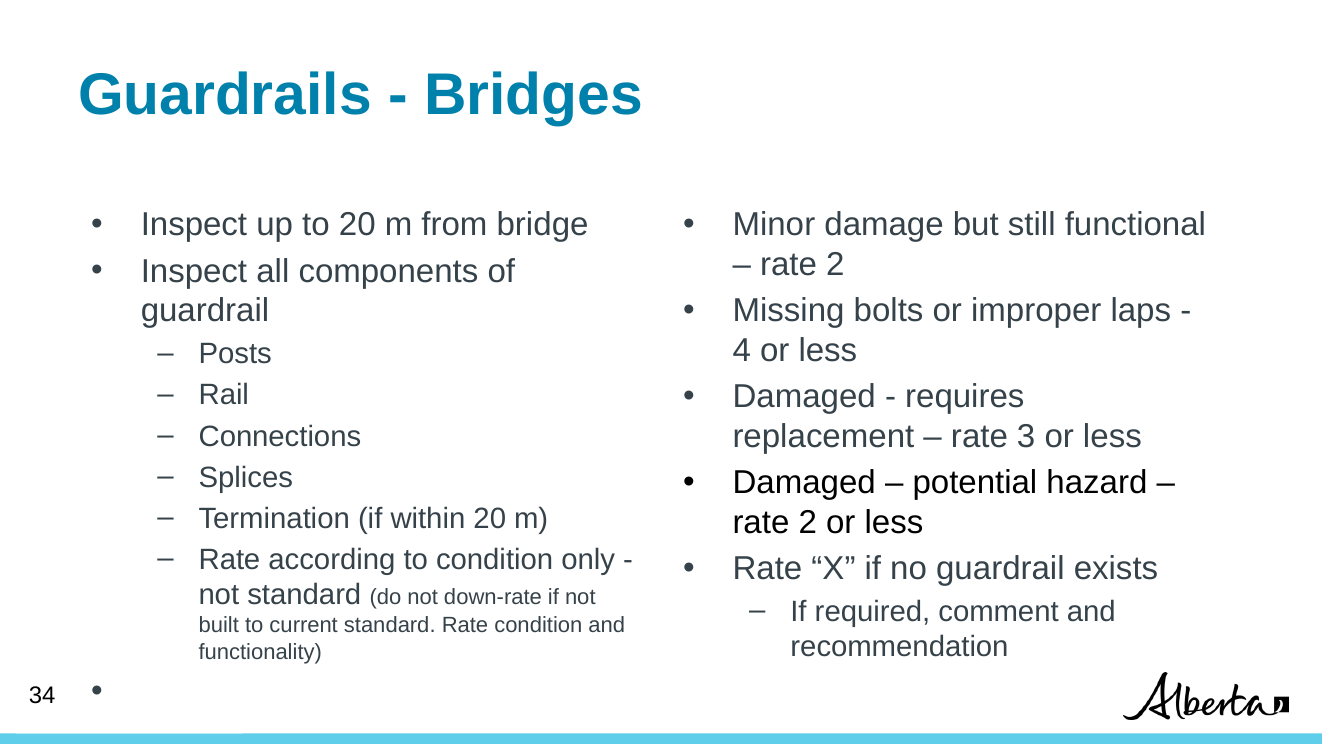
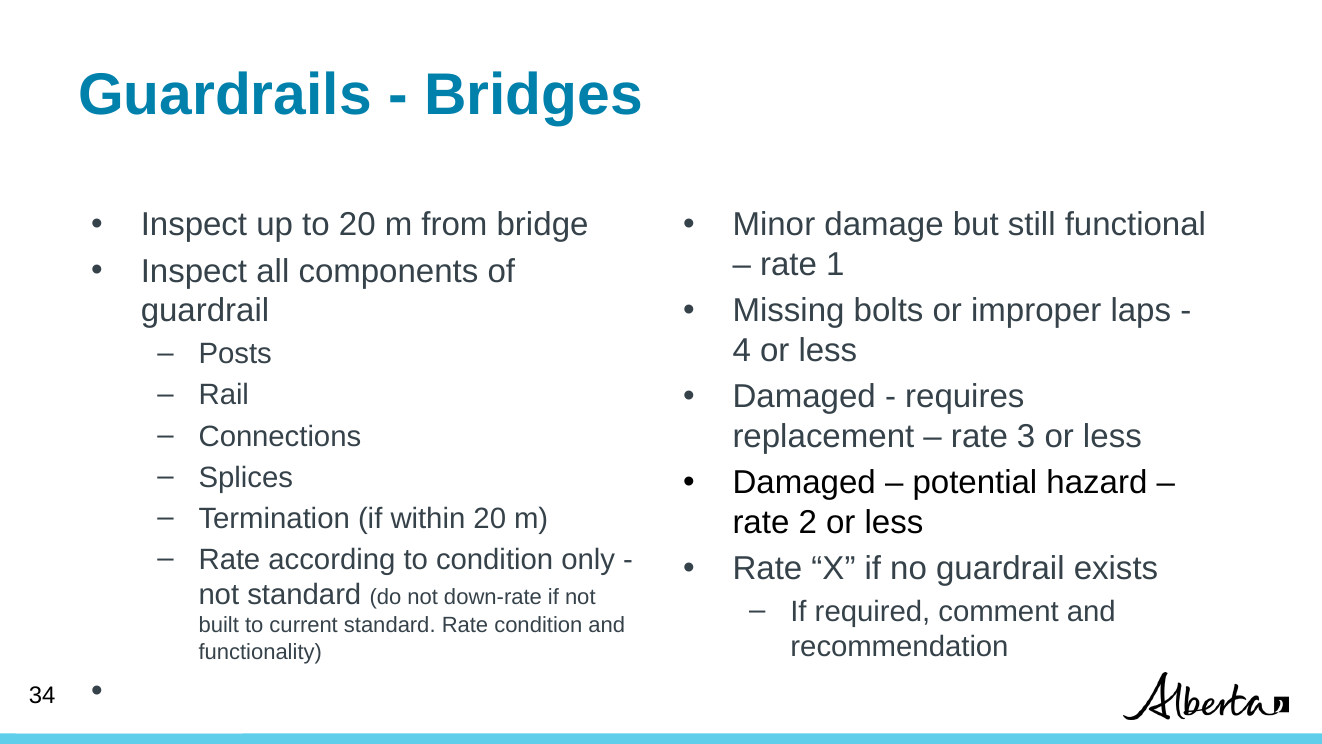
2: 2 -> 1 (835, 265)
